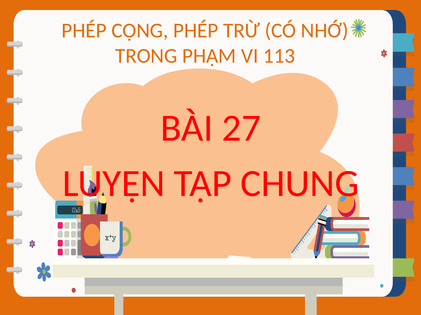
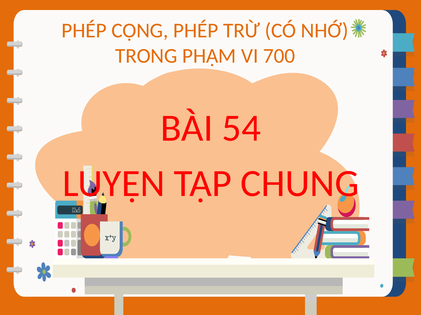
113: 113 -> 700 (279, 56)
27: 27 -> 54 (241, 128)
